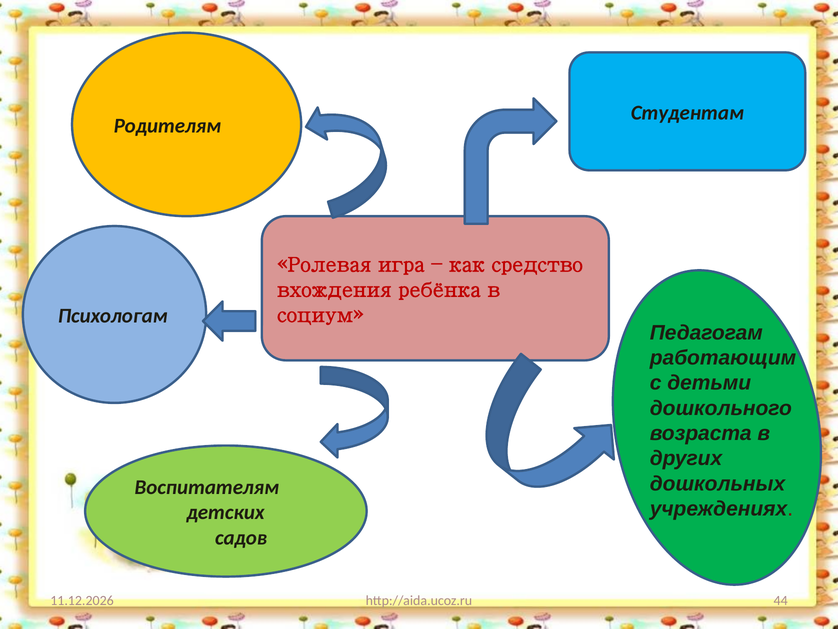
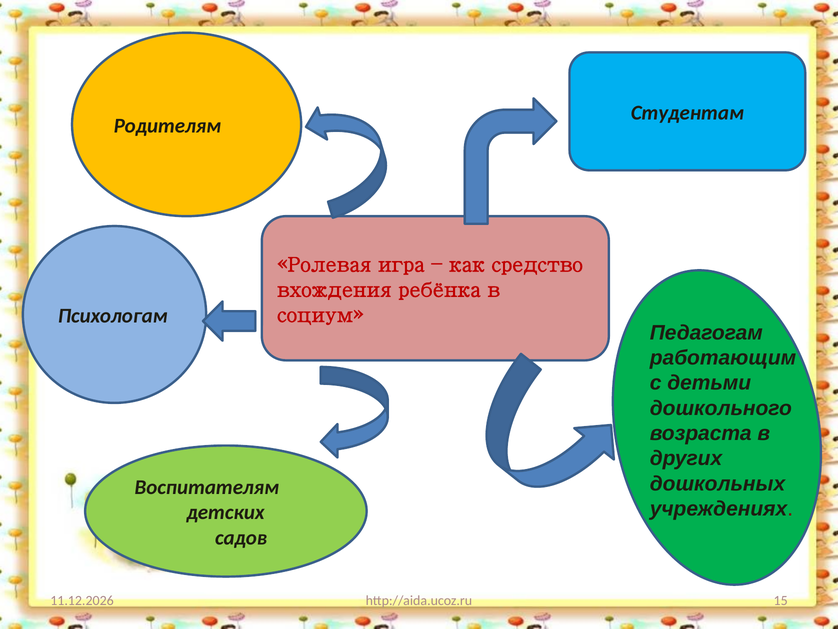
44: 44 -> 15 (781, 600)
